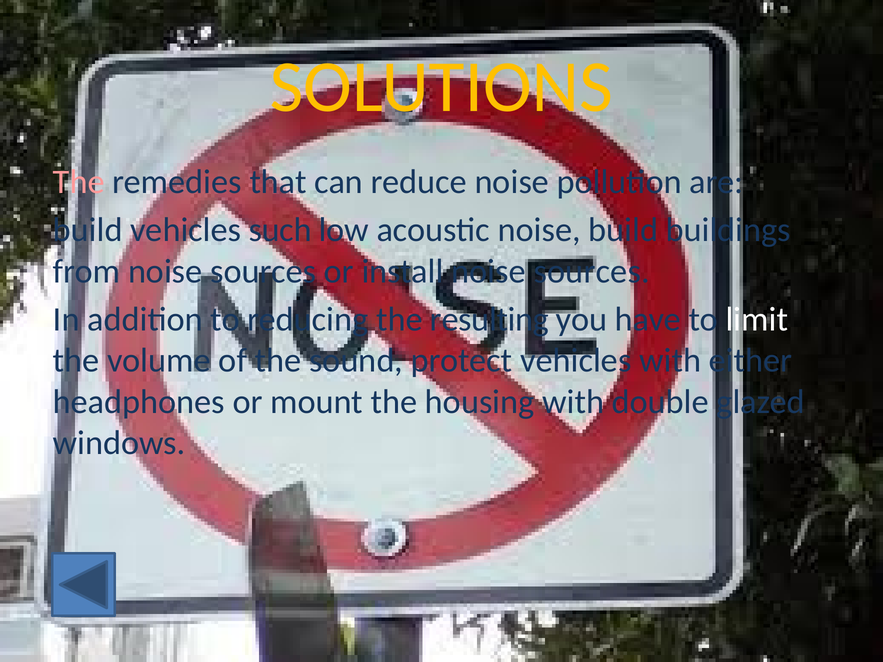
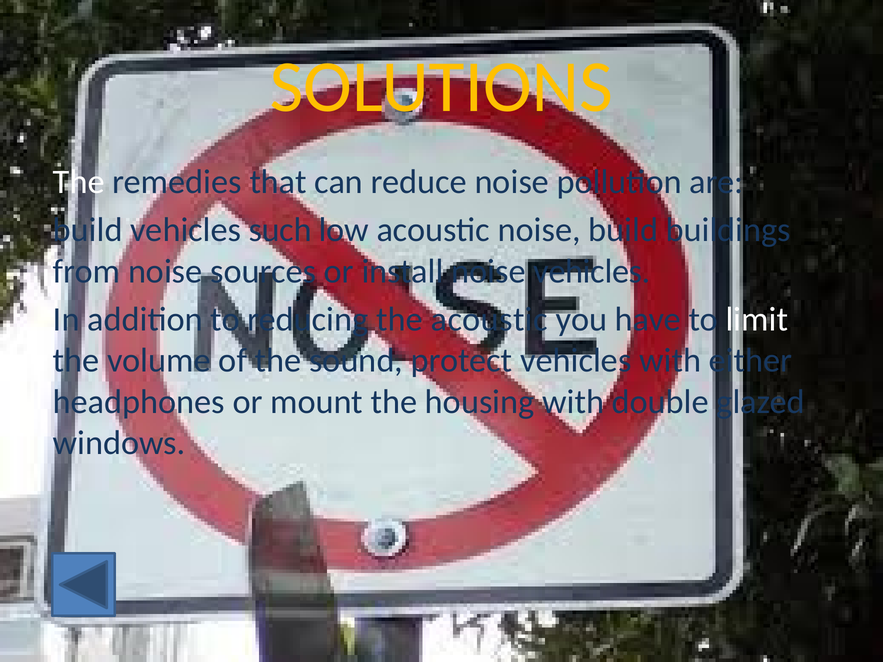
The colour: pink -> white (79, 182)
install noise sources: sources -> vehicles (592, 271)
the resulting: resulting -> acoustic (489, 319)
